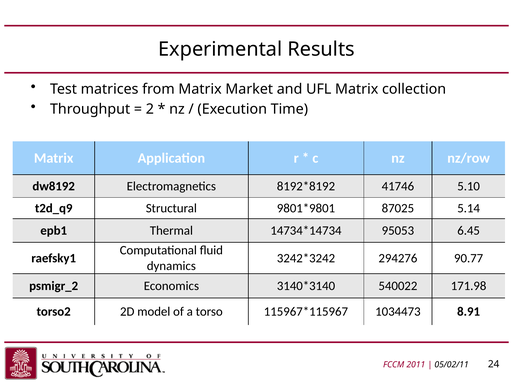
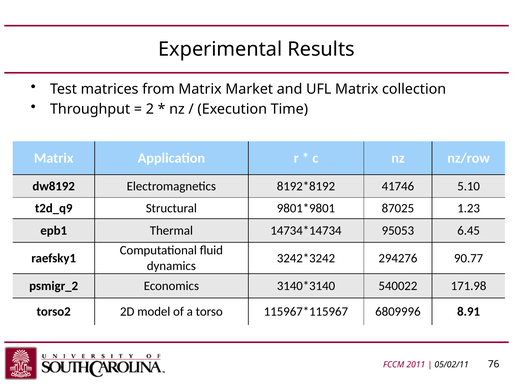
5.14: 5.14 -> 1.23 (469, 208)
1034473: 1034473 -> 6809996 (398, 311)
24: 24 -> 76 (494, 364)
